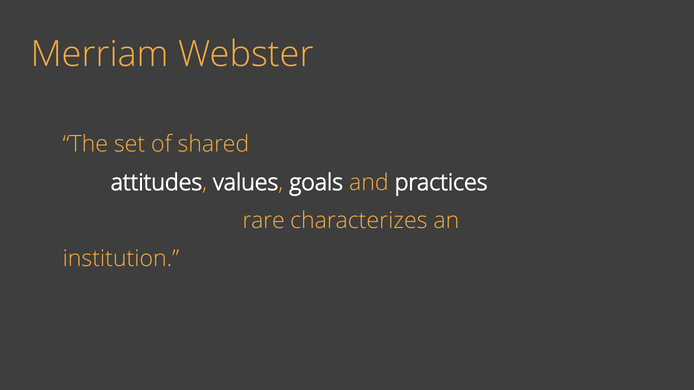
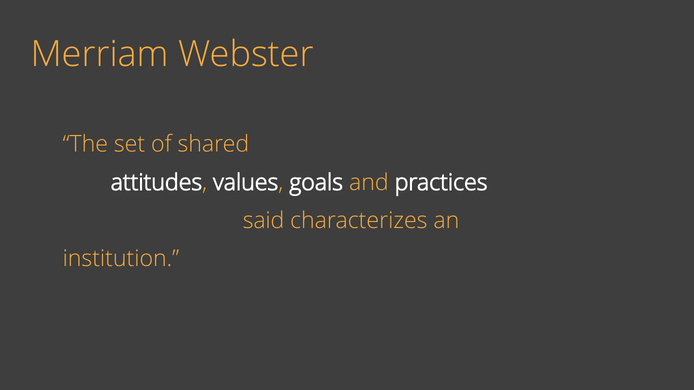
rare: rare -> said (264, 221)
